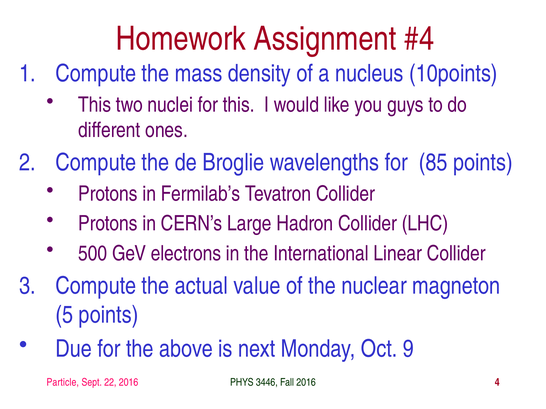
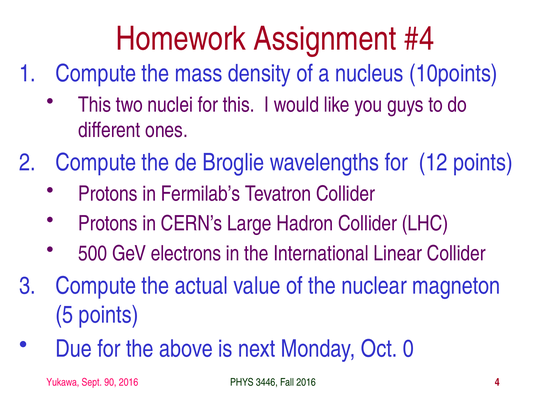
85: 85 -> 12 (433, 163)
9: 9 -> 0 (408, 349)
Particle: Particle -> Yukawa (63, 383)
22: 22 -> 90 (110, 383)
